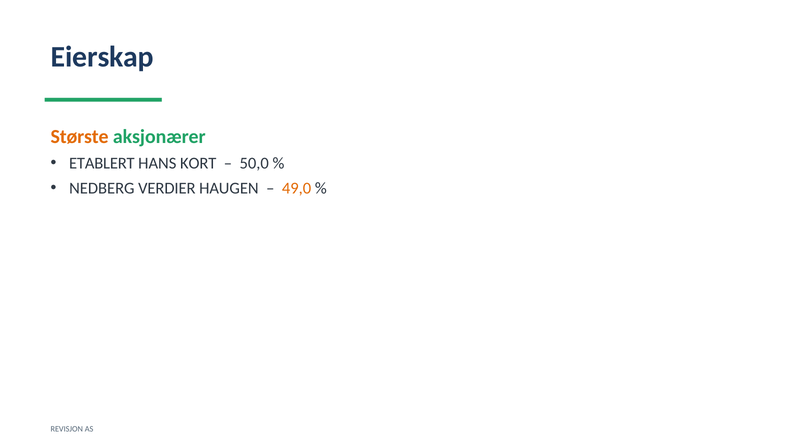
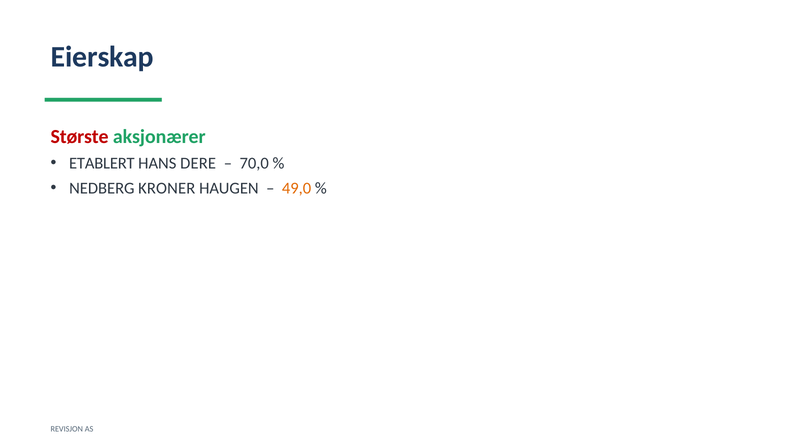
Største colour: orange -> red (80, 137)
KORT: KORT -> DERE (198, 163)
50,0: 50,0 -> 70,0 (254, 163)
VERDIER: VERDIER -> KRONER (167, 188)
